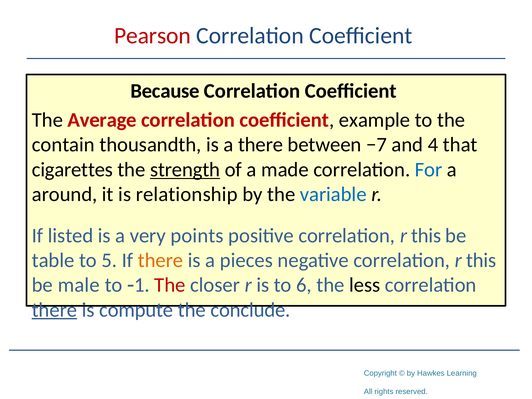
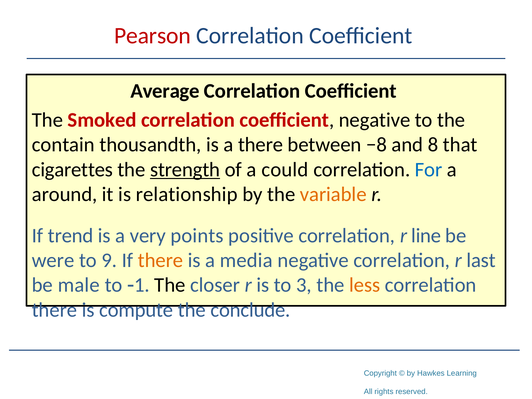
Because: Because -> Average (165, 91)
Average: Average -> Smoked (102, 120)
coefficient example: example -> negative (375, 120)
−7: −7 -> −8 (377, 145)
4: 4 -> 8 (433, 145)
made: made -> could (285, 170)
variable colour: blue -> orange (333, 194)
listed: listed -> trend (71, 236)
positive correlation r this: this -> line (426, 236)
table: table -> were (53, 260)
5: 5 -> 9 (109, 260)
pieces: pieces -> media (246, 260)
negative correlation r this: this -> last (481, 260)
The colour: red -> black (170, 285)
6: 6 -> 3 (304, 285)
less colour: black -> orange (365, 285)
there underline: present -> none (54, 310)
